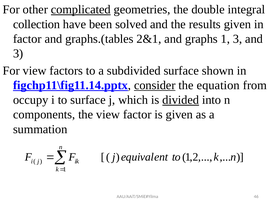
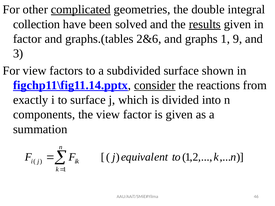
results underline: none -> present (205, 24)
2&1: 2&1 -> 2&6 (149, 39)
1 3: 3 -> 9 (238, 39)
equation: equation -> reactions (218, 85)
occupy: occupy -> exactly (31, 100)
divided underline: present -> none (181, 100)
